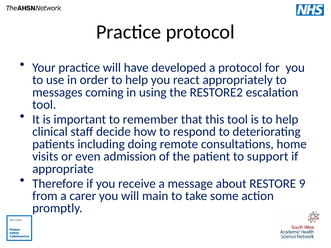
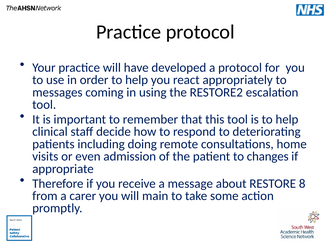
support: support -> changes (268, 157)
9: 9 -> 8 (302, 184)
